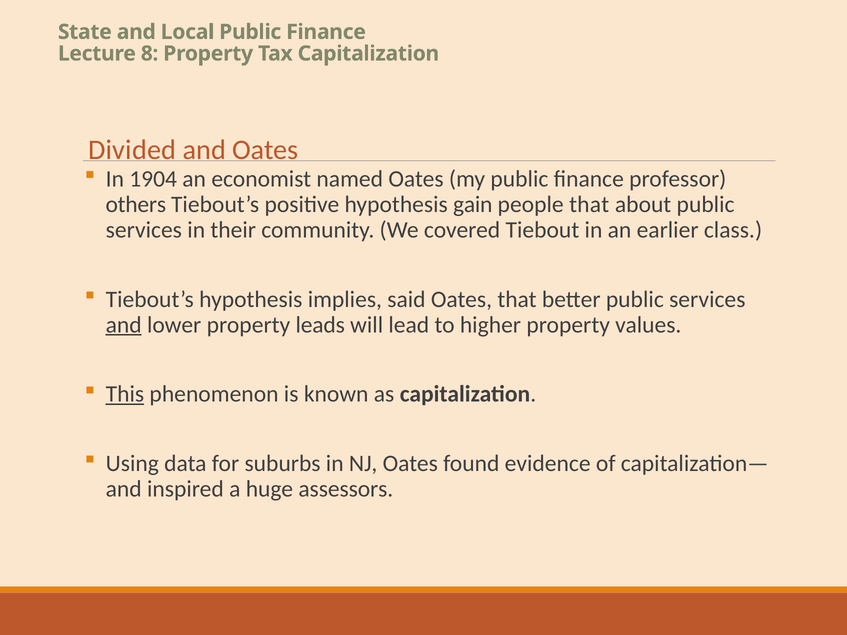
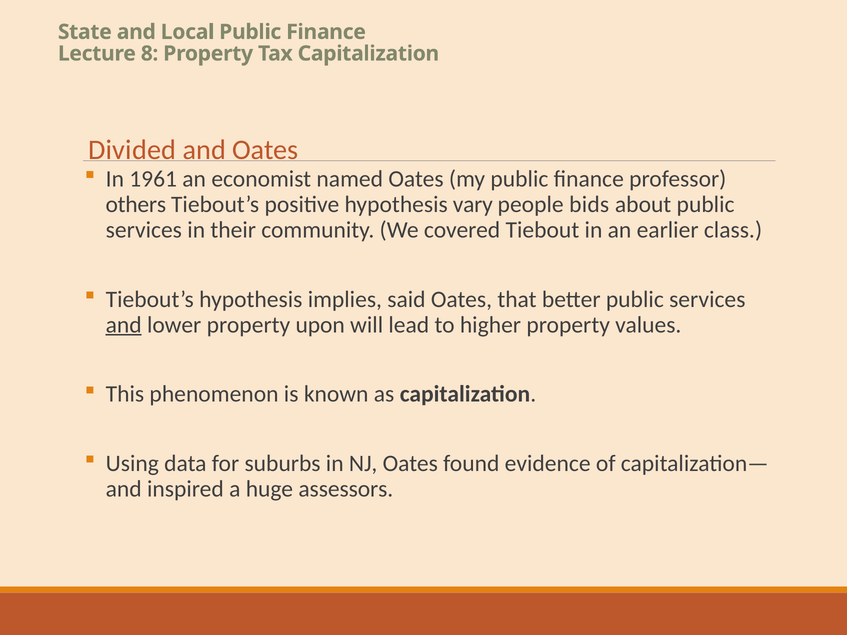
1904: 1904 -> 1961 (153, 179)
gain: gain -> vary (473, 205)
people that: that -> bids (589, 205)
leads: leads -> upon (320, 325)
This underline: present -> none (125, 394)
